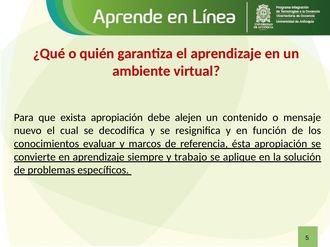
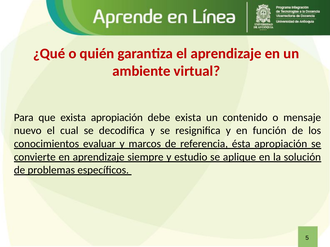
debe alejen: alejen -> exista (188, 118)
trabajo: trabajo -> estudio (191, 157)
